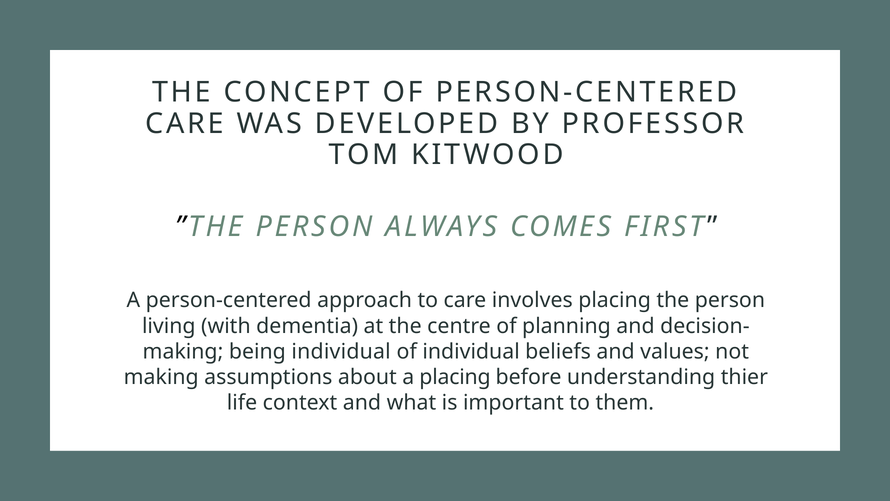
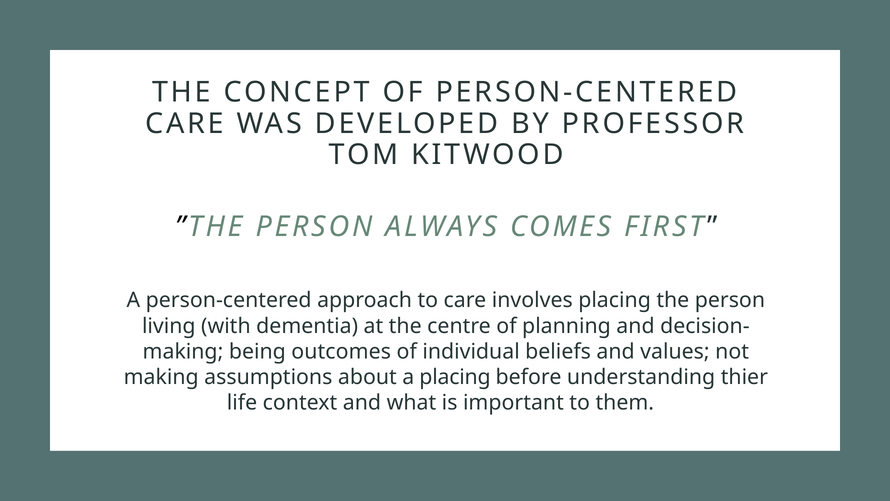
being individual: individual -> outcomes (341, 351)
